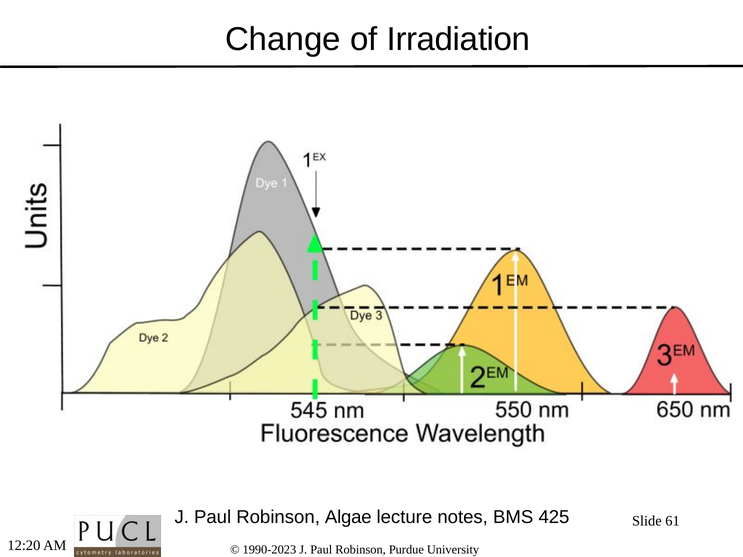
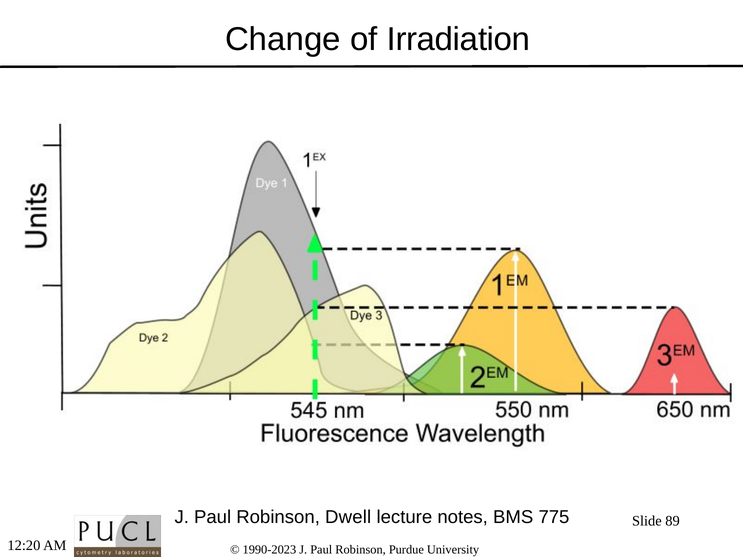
Algae: Algae -> Dwell (348, 518)
425: 425 -> 775 (554, 518)
61: 61 -> 89 (673, 521)
